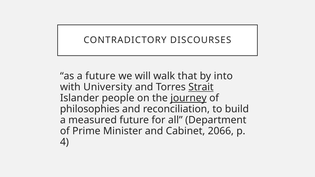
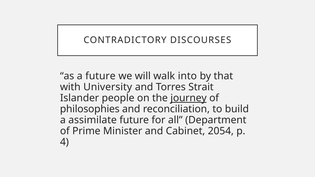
that: that -> into (187, 76)
into: into -> that (223, 76)
Strait underline: present -> none (201, 87)
measured: measured -> assimilate (93, 120)
2066: 2066 -> 2054 (221, 131)
